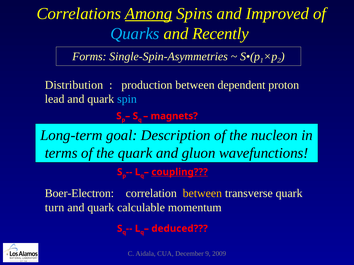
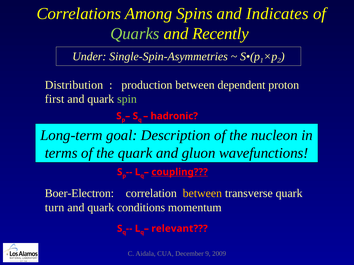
Among underline: present -> none (149, 14)
Improved: Improved -> Indicates (277, 14)
Quarks colour: light blue -> light green (135, 34)
Forms: Forms -> Under (89, 57)
lead: lead -> first (55, 99)
spin colour: light blue -> light green (127, 99)
magnets: magnets -> hadronic (174, 116)
calculable: calculable -> conditions (141, 208)
deduced: deduced -> relevant (180, 229)
